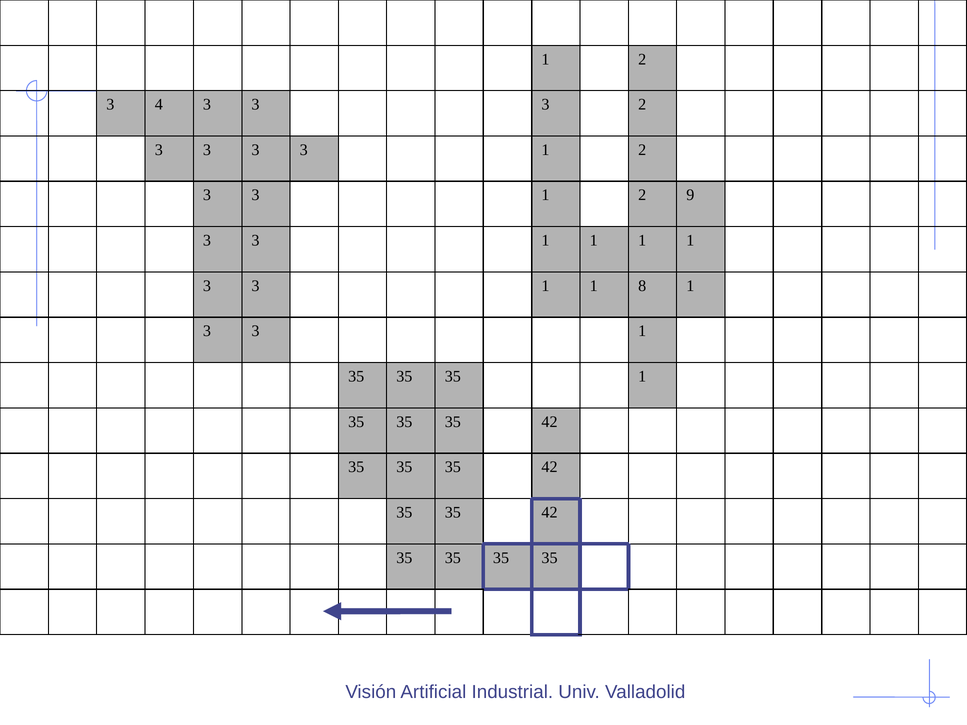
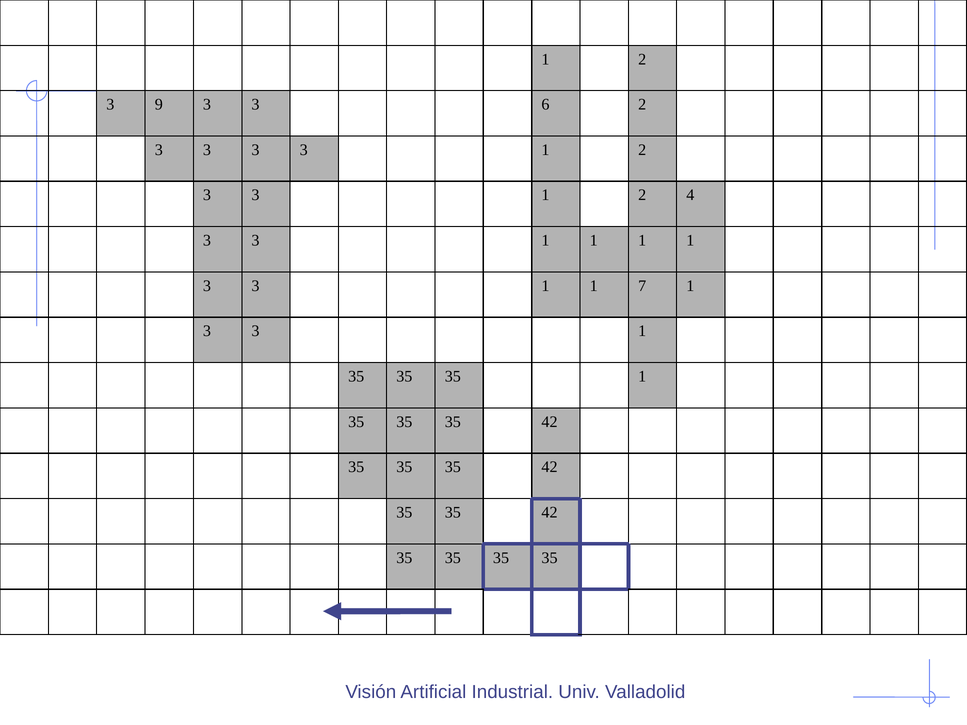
4: 4 -> 9 (159, 105)
3: 3 -> 6 (546, 105)
9: 9 -> 4 (690, 195)
8: 8 -> 7 (642, 286)
